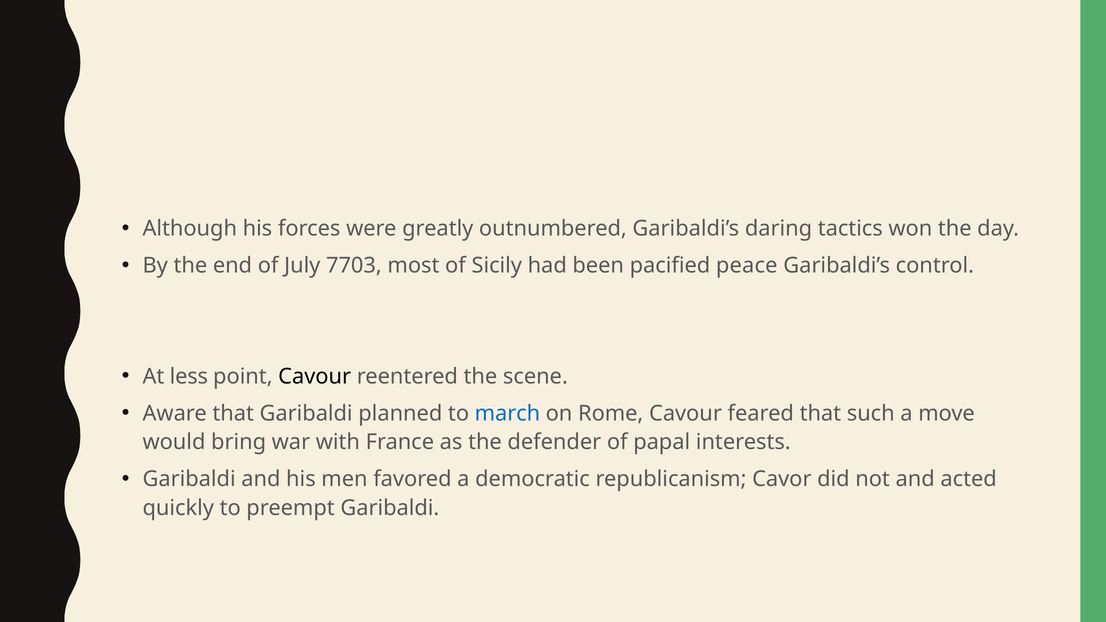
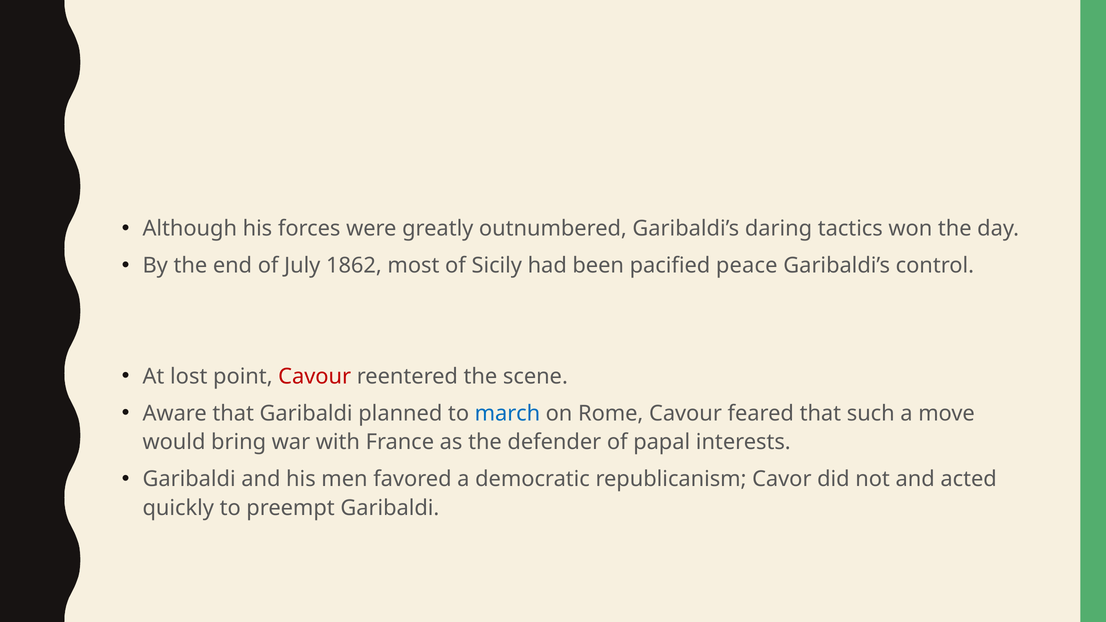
7703: 7703 -> 1862 (354, 266)
less: less -> lost (189, 377)
Cavour colour: black -> red (315, 377)
